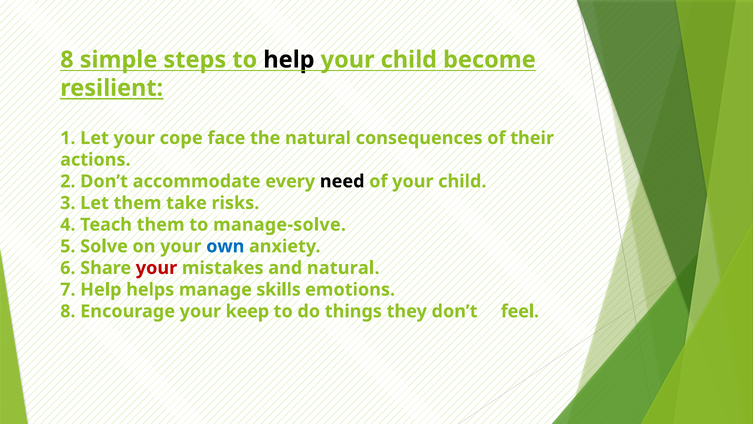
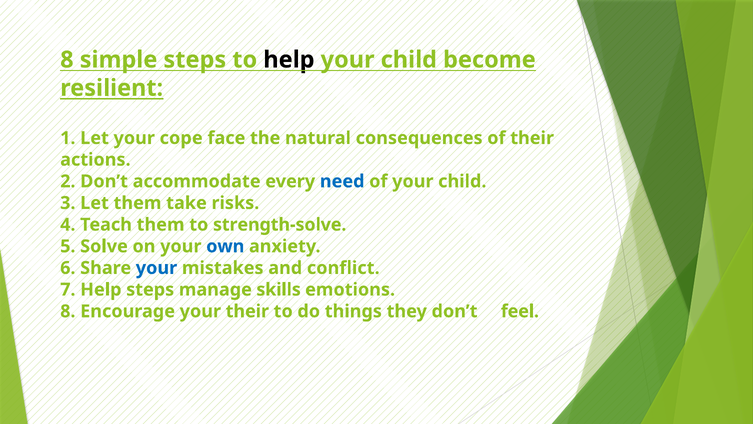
need colour: black -> blue (342, 181)
manage-solve: manage-solve -> strength-solve (280, 224)
your colour: red -> blue (156, 268)
and natural: natural -> conflict (343, 268)
Help helps: helps -> steps (150, 289)
your keep: keep -> their (247, 311)
